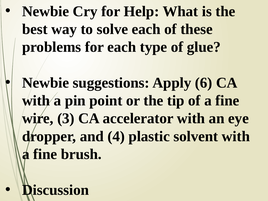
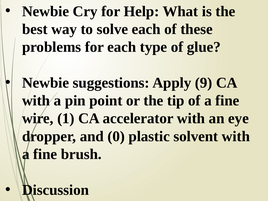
6: 6 -> 9 (204, 83)
3: 3 -> 1 (66, 118)
4: 4 -> 0 (116, 136)
